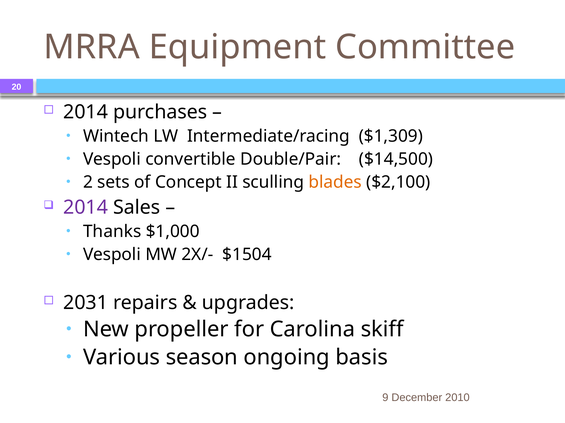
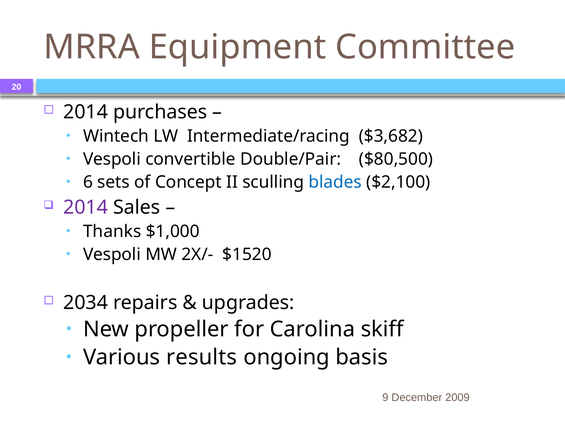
$1,309: $1,309 -> $3,682 (391, 136)
$14,500: $14,500 -> $80,500 (396, 159)
2: 2 -> 6 (88, 182)
blades colour: orange -> blue (335, 182)
$1504: $1504 -> $1520 (247, 255)
2031: 2031 -> 2034 (86, 303)
season: season -> results (202, 358)
2010: 2010 -> 2009 (457, 398)
